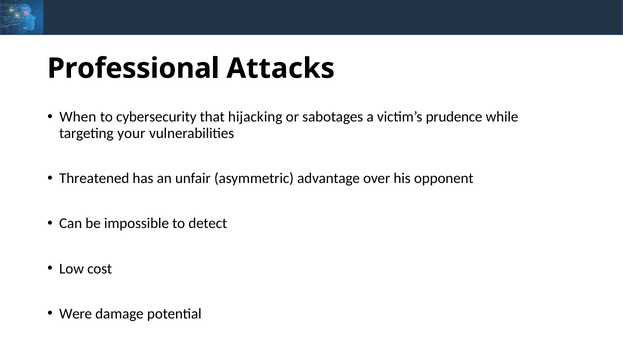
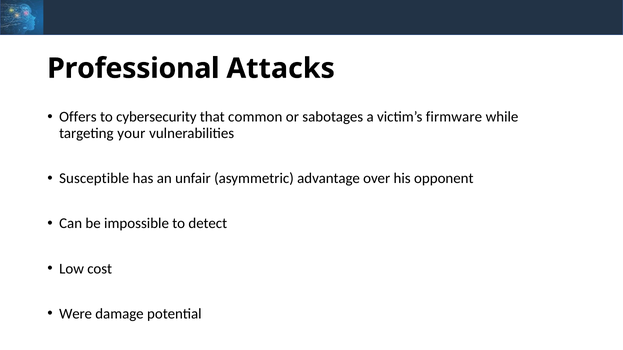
When: When -> Offers (78, 117)
hijacking: hijacking -> common (255, 117)
prudence: prudence -> firmware (454, 117)
Threatened: Threatened -> Susceptible (94, 179)
